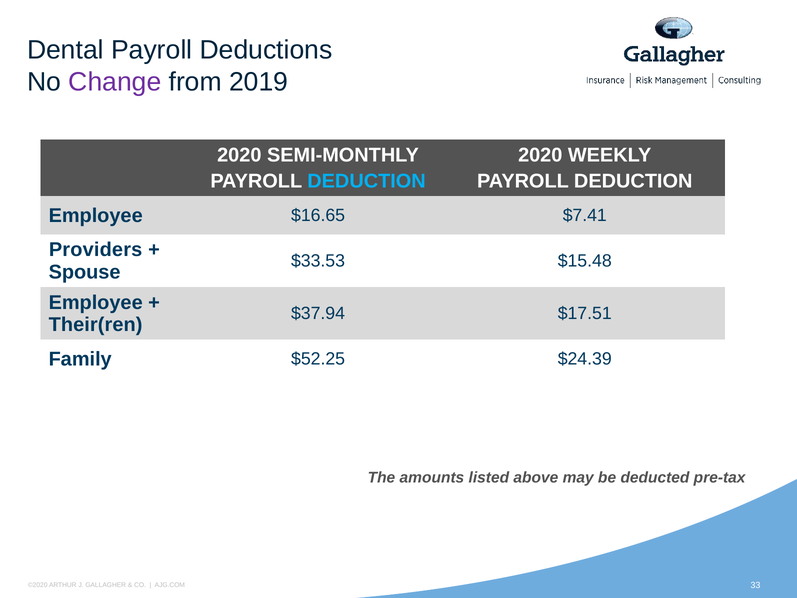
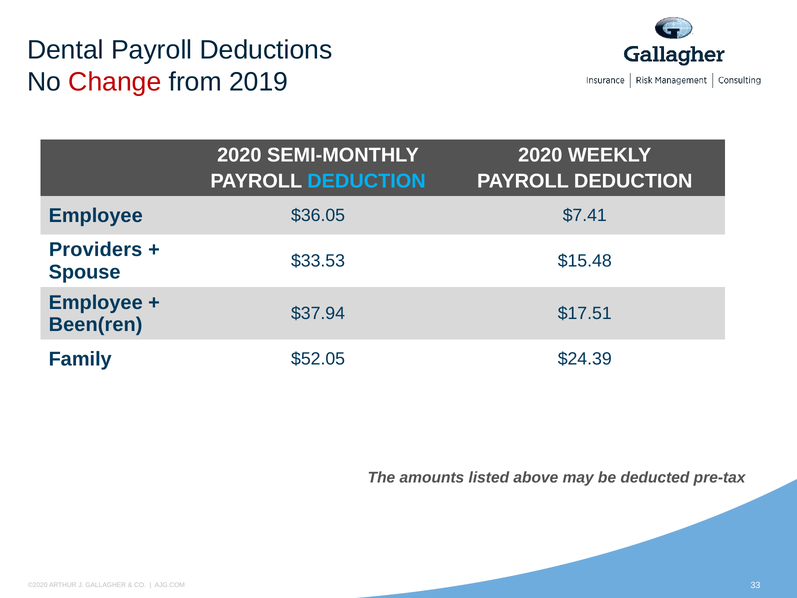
Change colour: purple -> red (115, 82)
$16.65: $16.65 -> $36.05 (318, 215)
Their(ren: Their(ren -> Been(ren (96, 325)
$52.25: $52.25 -> $52.05 (318, 359)
